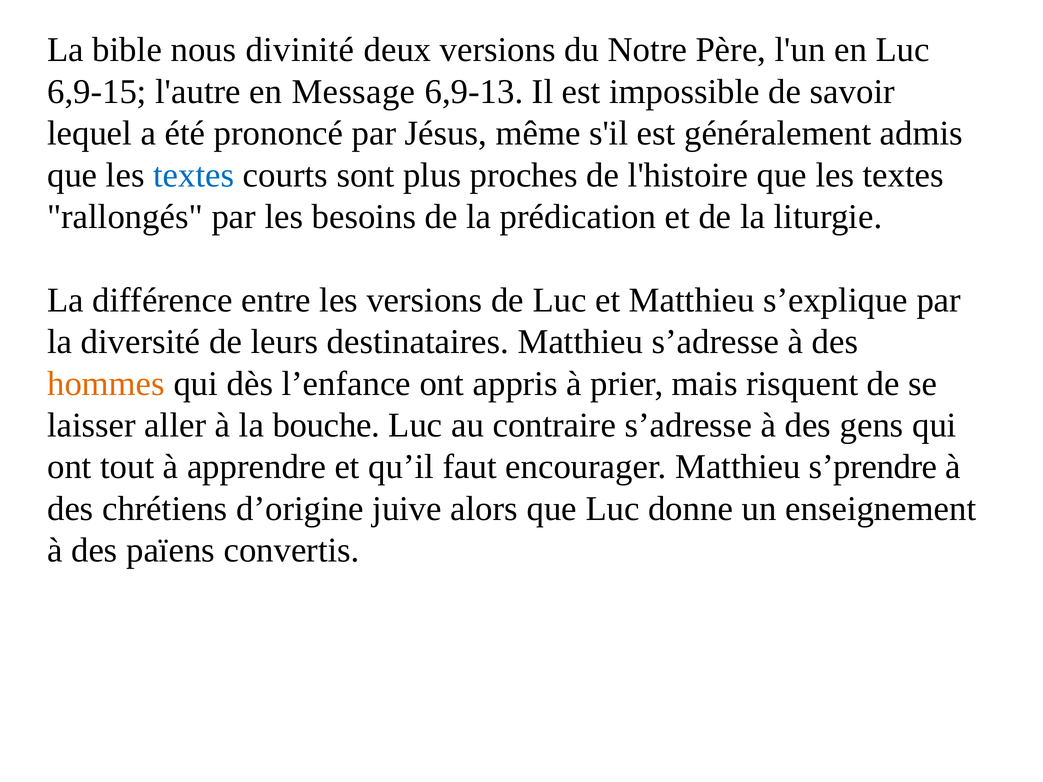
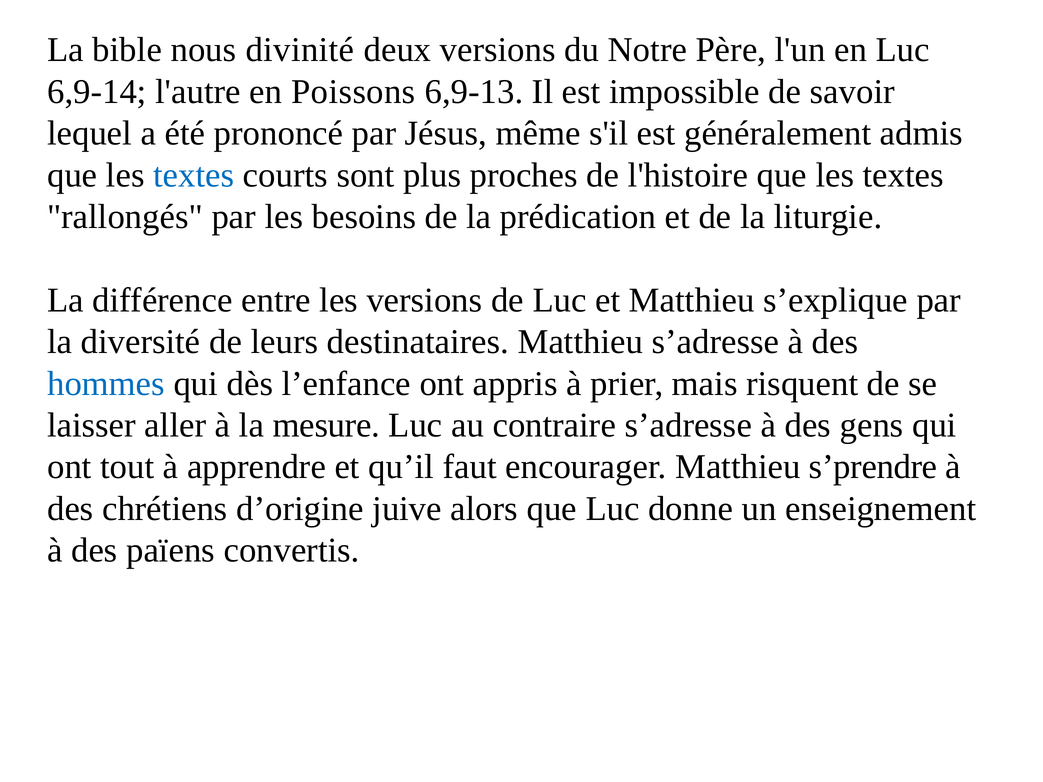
6,9-15: 6,9-15 -> 6,9-14 (97, 92)
Message: Message -> Poissons (353, 92)
hommes colour: orange -> blue (106, 384)
bouche: bouche -> mesure (326, 425)
